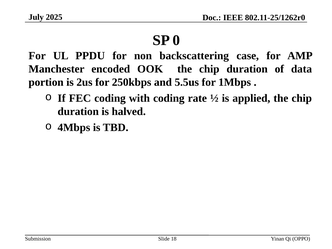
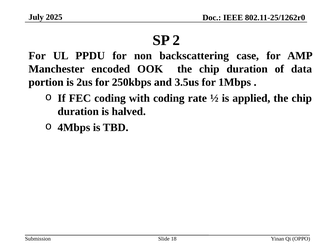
0: 0 -> 2 (176, 40)
5.5us: 5.5us -> 3.5us (187, 82)
